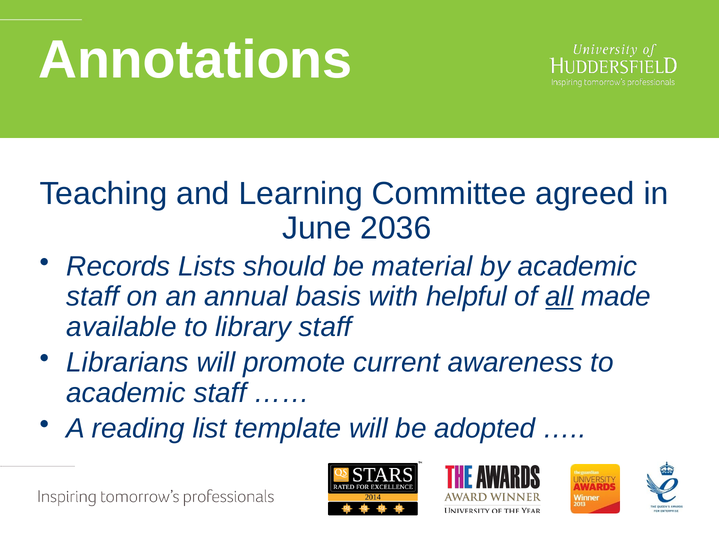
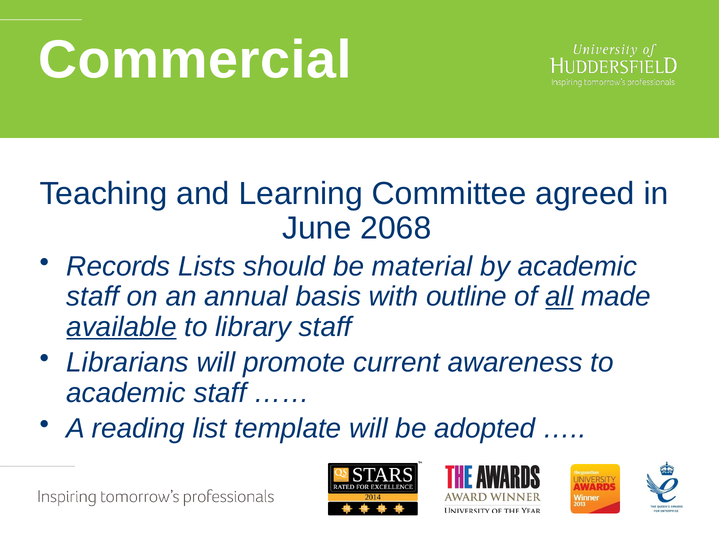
Annotations: Annotations -> Commercial (195, 60)
2036: 2036 -> 2068 (396, 229)
helpful: helpful -> outline (467, 297)
available underline: none -> present (122, 327)
